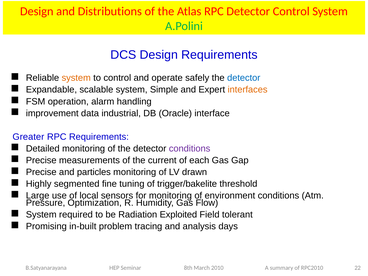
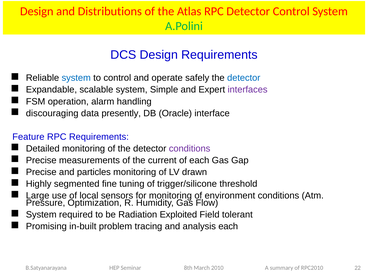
system colour: orange -> blue (76, 78)
interfaces colour: orange -> purple (248, 90)
improvement: improvement -> discouraging (52, 113)
industrial: industrial -> presently (121, 113)
Greater: Greater -> Feature (28, 137)
trigger/bakelite: trigger/bakelite -> trigger/silicone (187, 184)
analysis days: days -> each (228, 226)
